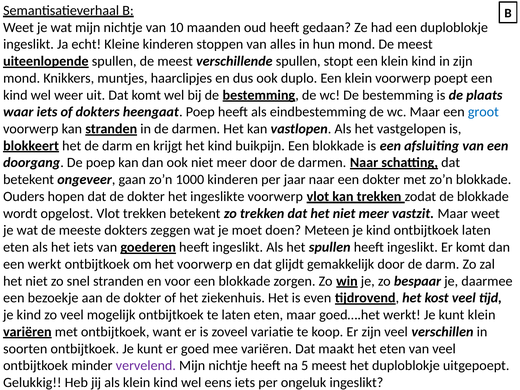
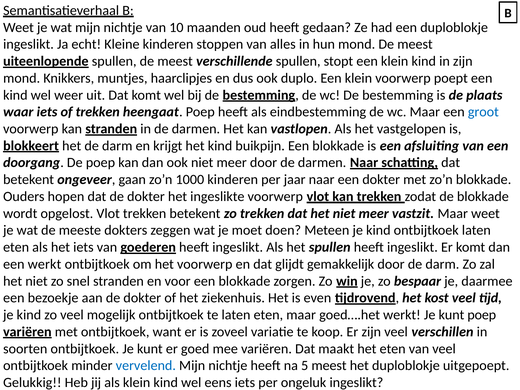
of dokters: dokters -> trekken (98, 112)
kunt klein: klein -> poep (482, 315)
vervelend colour: purple -> blue (146, 366)
